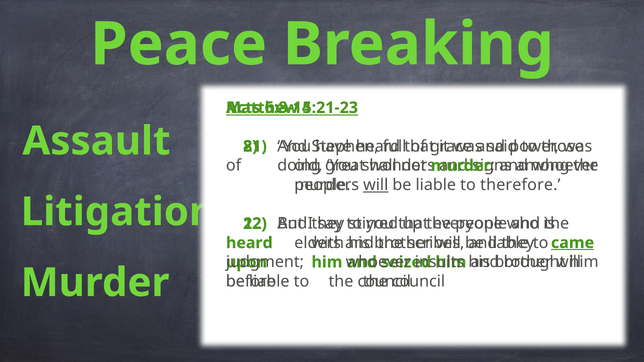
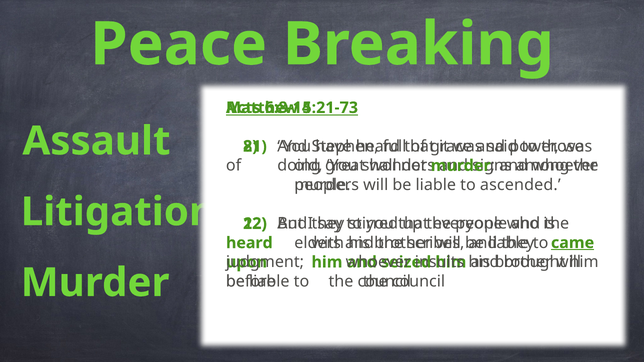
5:21-23: 5:21-23 -> 5:21-73 (330, 108)
will underline: present -> none (376, 185)
therefore: therefore -> ascended (520, 185)
